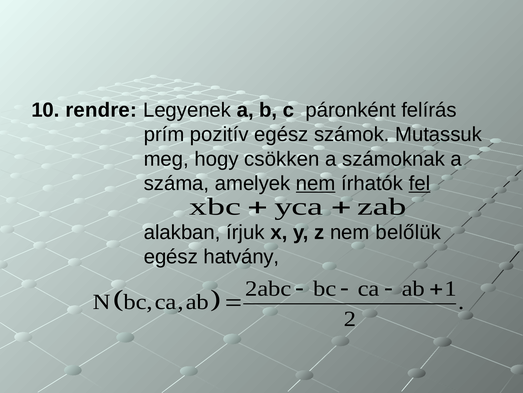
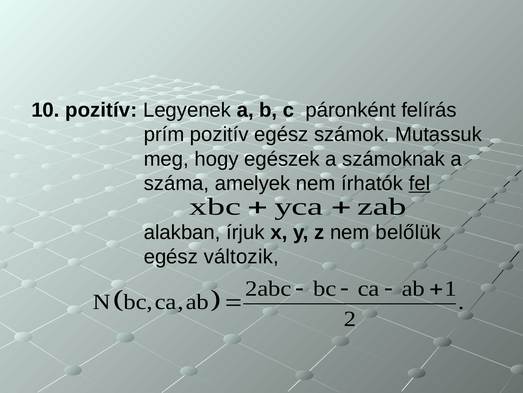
10 rendre: rendre -> pozitív (101, 110)
csökken: csökken -> egészek (282, 159)
nem underline: present -> none (316, 183)
hatvány: hatvány -> változik (241, 256)
